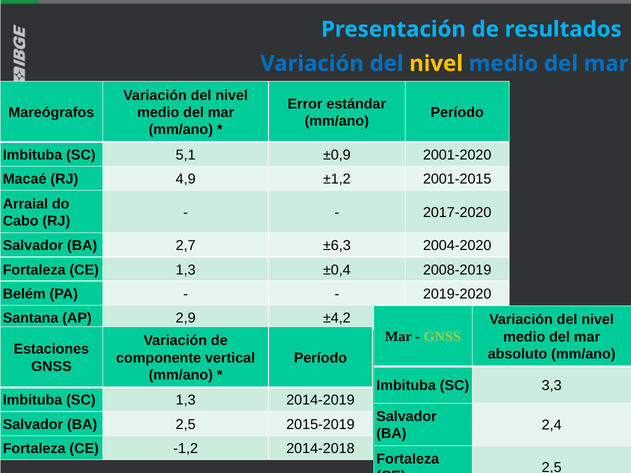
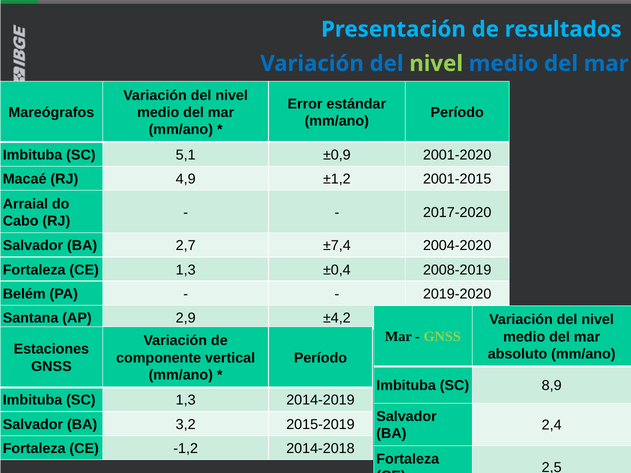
nivel colour: yellow -> light green (436, 64)
±6,3: ±6,3 -> ±7,4 (337, 246)
3,3: 3,3 -> 8,9 (552, 386)
BA 2,5: 2,5 -> 3,2 (186, 425)
